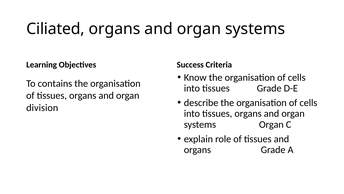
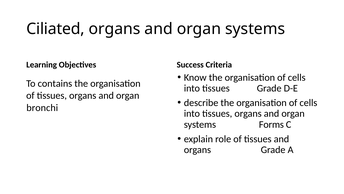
division: division -> bronchi (42, 107)
systems Organ: Organ -> Forms (271, 124)
